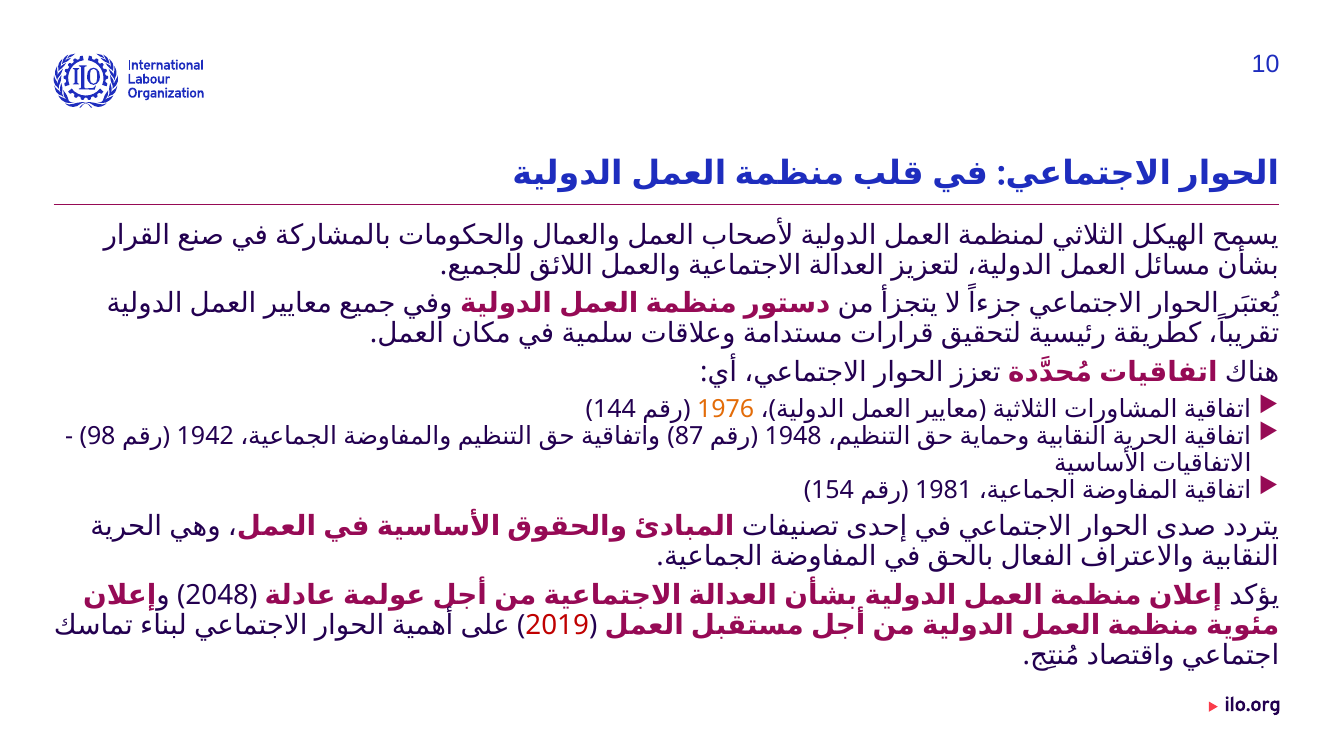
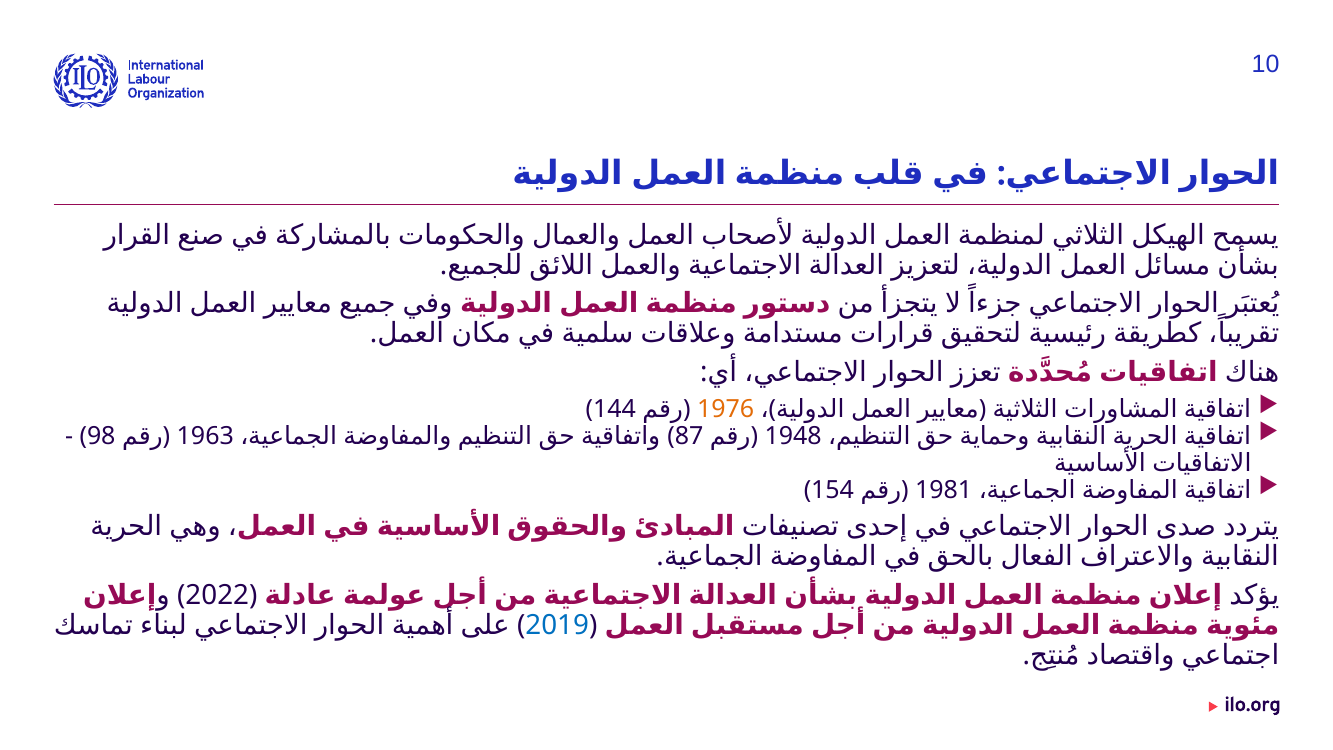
1942: 1942 -> 1963 (205, 436)
2048: 2048 -> 2022 (217, 595)
2019 colour: red -> blue (557, 625)
